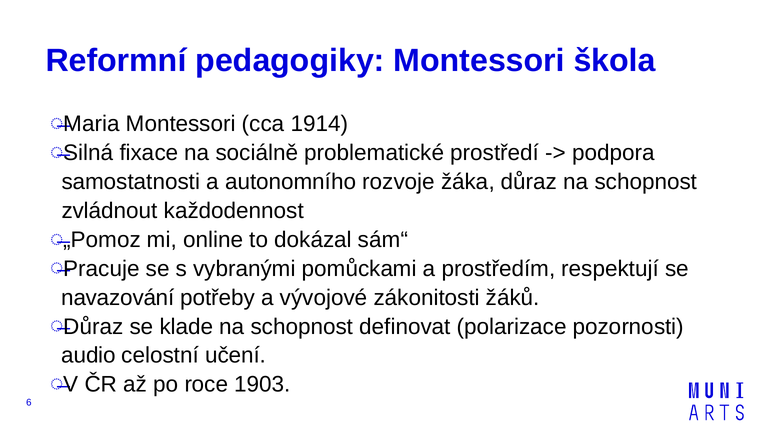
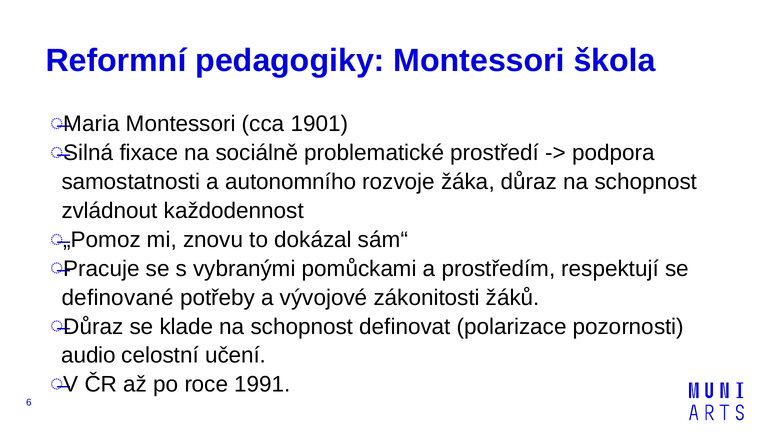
1914: 1914 -> 1901 (319, 124)
online: online -> znovu (213, 240)
navazování: navazování -> definované (118, 298)
1903: 1903 -> 1991 (263, 385)
